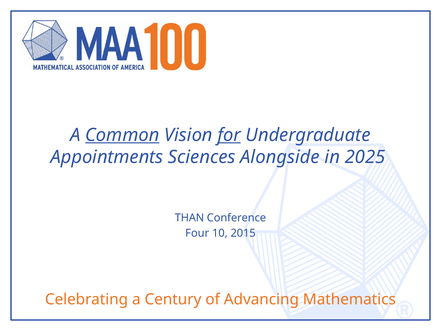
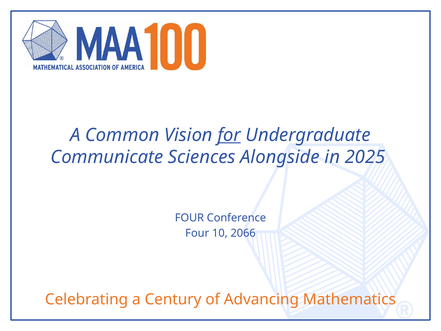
Common underline: present -> none (122, 135)
Appointments: Appointments -> Communicate (107, 157)
THAN: THAN -> FOUR (189, 218)
2015: 2015 -> 2066 (243, 233)
